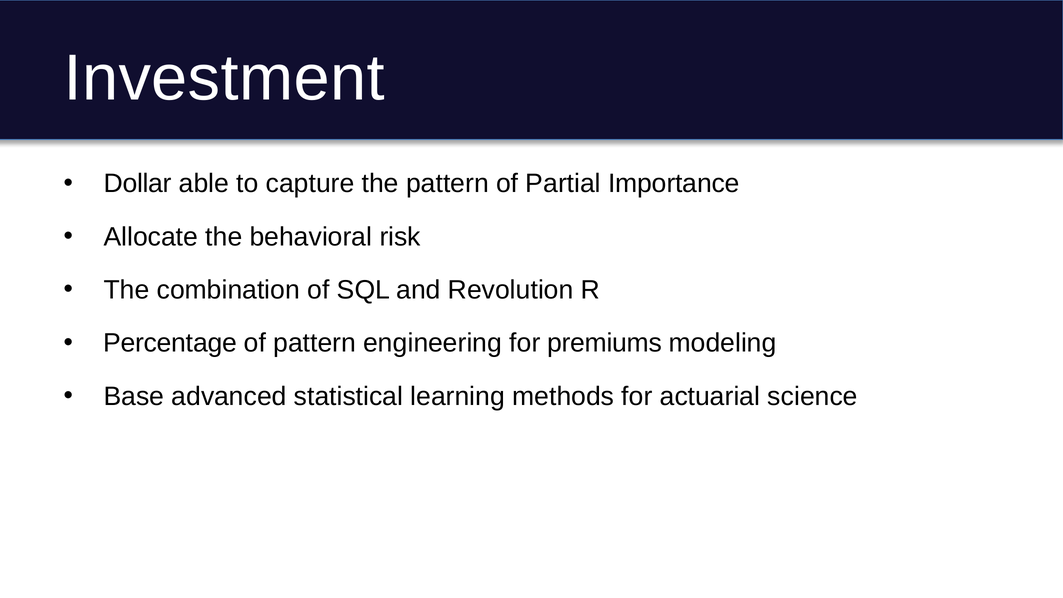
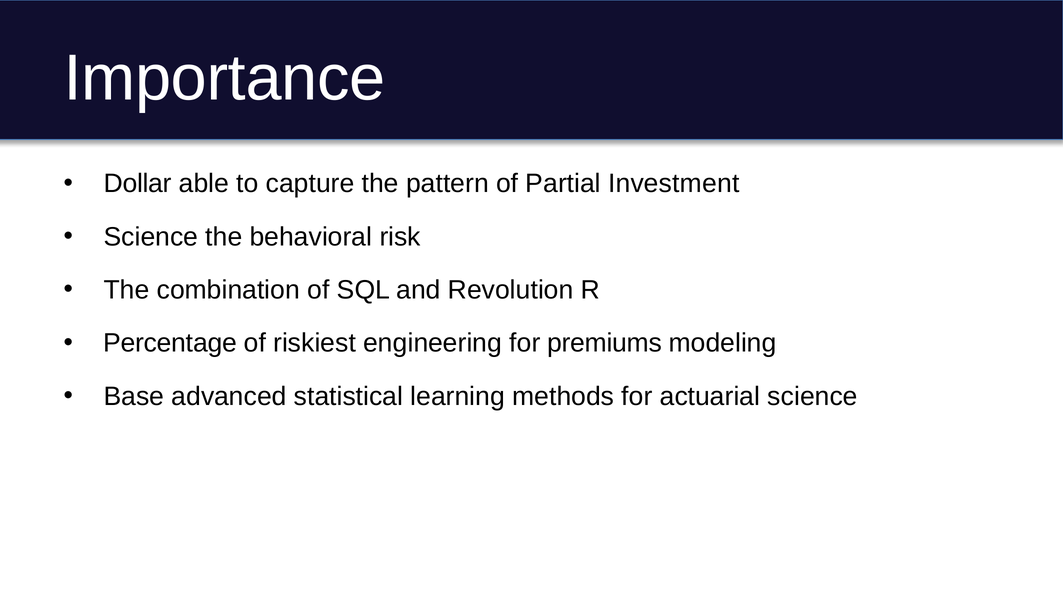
Investment: Investment -> Importance (225, 78)
Importance: Importance -> Investment (674, 184)
Allocate: Allocate -> Science (151, 237)
of pattern: pattern -> riskiest (315, 343)
